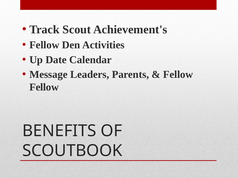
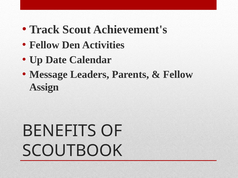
Fellow: Fellow -> Assign (44, 87)
